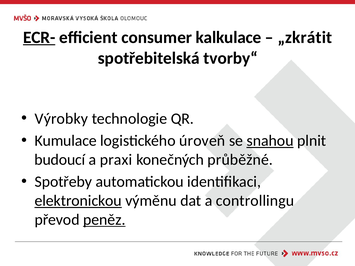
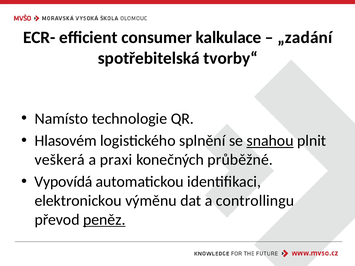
ECR- underline: present -> none (39, 37)
„zkrátit: „zkrátit -> „zadání (305, 37)
Výrobky: Výrobky -> Namísto (61, 119)
Kumulace: Kumulace -> Hlasovém (66, 141)
úroveň: úroveň -> splnění (202, 141)
budoucí: budoucí -> veškerá (60, 160)
Spotřeby: Spotřeby -> Vypovídá (63, 182)
elektronickou underline: present -> none (78, 201)
